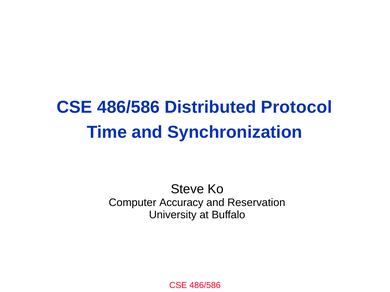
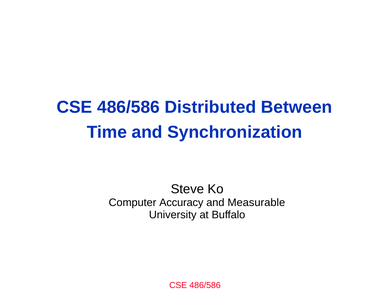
Protocol: Protocol -> Between (297, 107)
Reservation: Reservation -> Measurable (256, 203)
